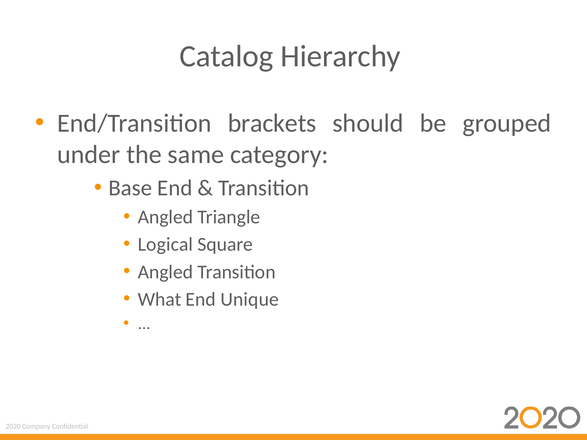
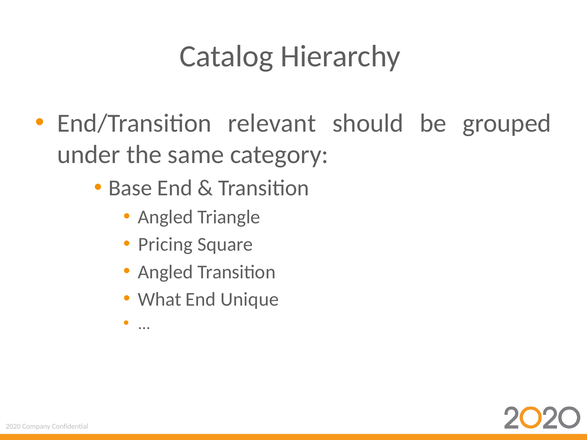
brackets: brackets -> relevant (272, 123)
Logical: Logical -> Pricing (165, 245)
